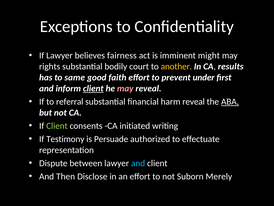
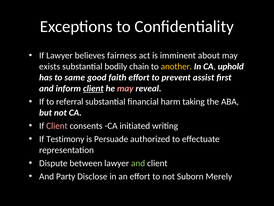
might: might -> about (209, 55)
rights: rights -> exists (50, 66)
court: court -> chain (139, 66)
results: results -> uphold (231, 66)
under: under -> assist (204, 77)
harm reveal: reveal -> taking (194, 101)
ABA underline: present -> none (230, 101)
Client colour: light green -> pink (57, 126)
and colour: light blue -> light green (138, 163)
Then: Then -> Party (66, 176)
